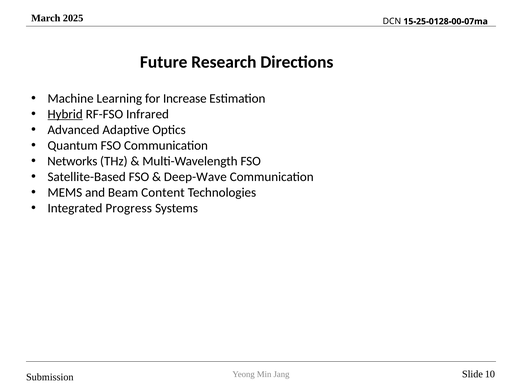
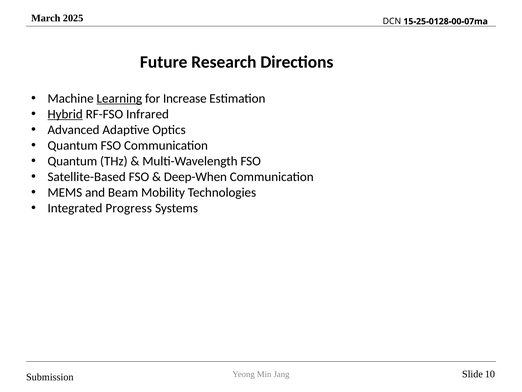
Learning underline: none -> present (119, 98)
Networks: Networks -> Quantum (72, 161)
Deep-Wave: Deep-Wave -> Deep-When (195, 177)
Content: Content -> Mobility (163, 192)
